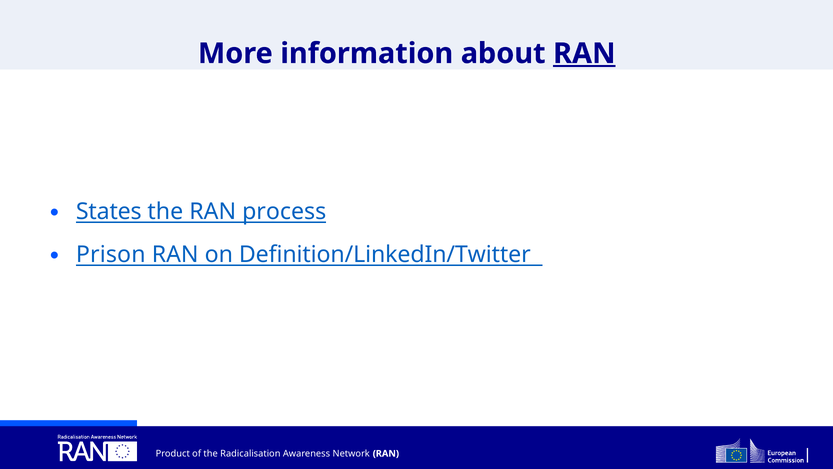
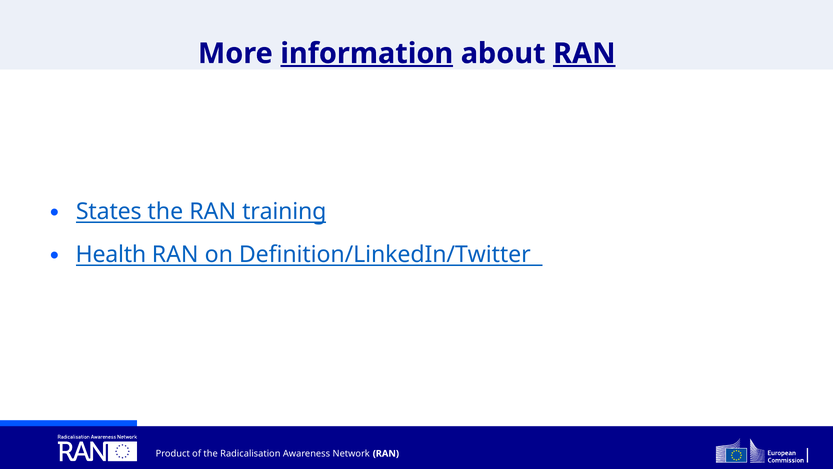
information underline: none -> present (367, 53)
process: process -> training (284, 211)
Prison: Prison -> Health (111, 255)
